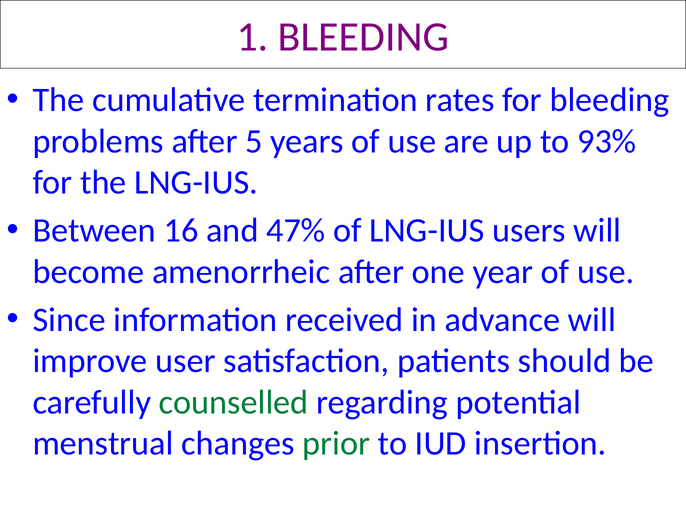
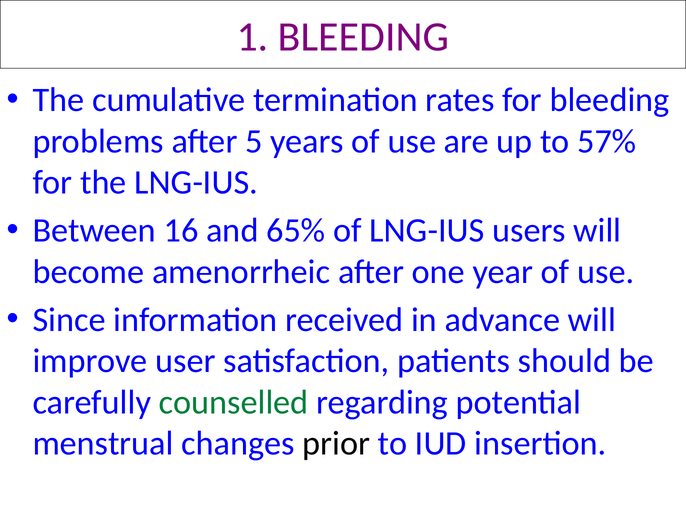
93%: 93% -> 57% (607, 141)
47%: 47% -> 65% (296, 230)
prior colour: green -> black (336, 443)
